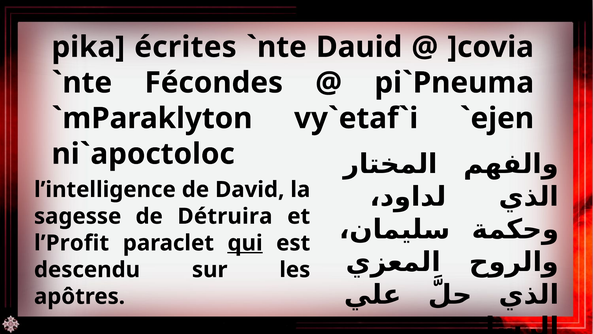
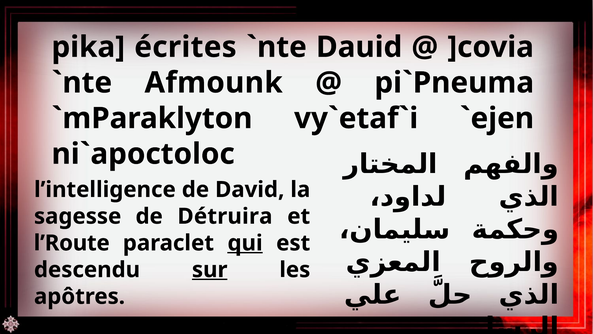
Fécondes: Fécondes -> Afmounk (214, 83)
l’Profit: l’Profit -> l’Route (72, 243)
sur underline: none -> present (210, 269)
